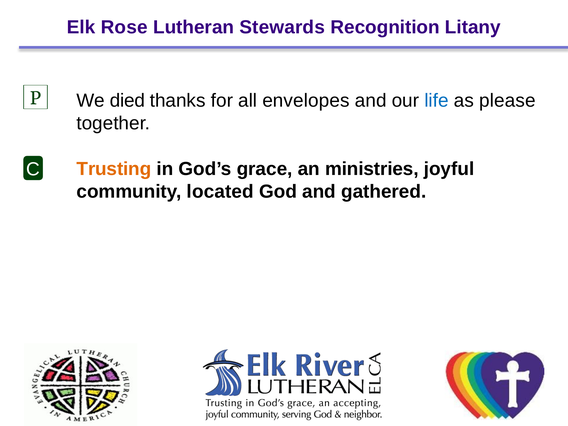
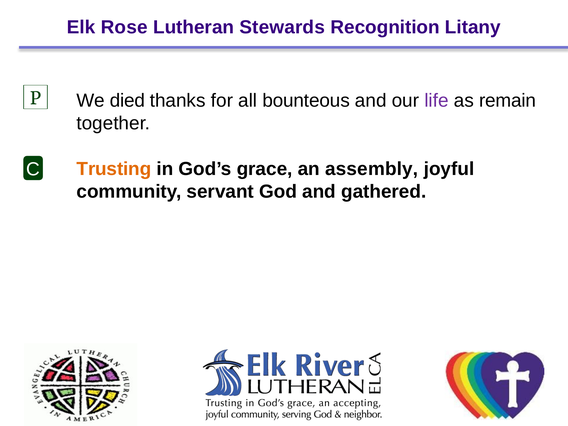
envelopes: envelopes -> bounteous (306, 101)
life colour: blue -> purple (437, 101)
please: please -> remain (508, 101)
ministries: ministries -> assembly (372, 169)
located: located -> servant (220, 192)
